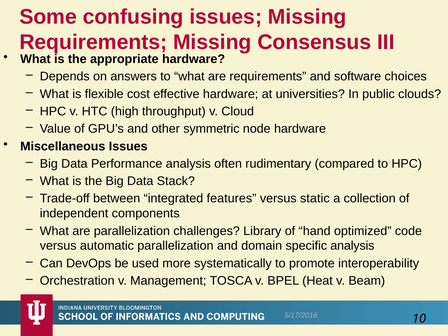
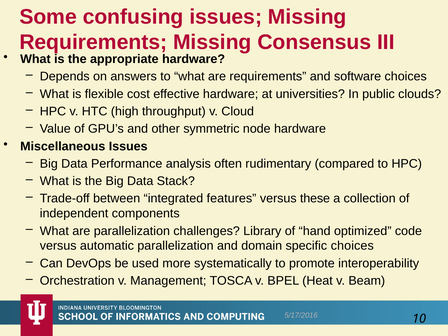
static: static -> these (315, 199)
specific analysis: analysis -> choices (352, 246)
